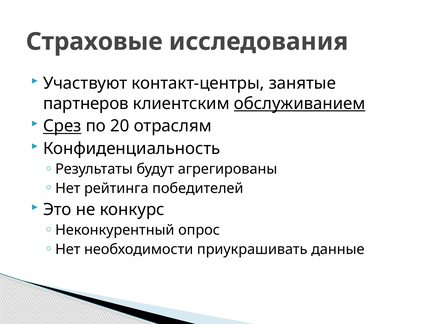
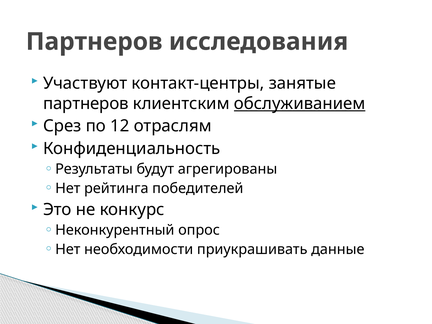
Страховые: Страховые -> Партнеров (94, 42)
Срез underline: present -> none (62, 126)
20: 20 -> 12 (120, 126)
